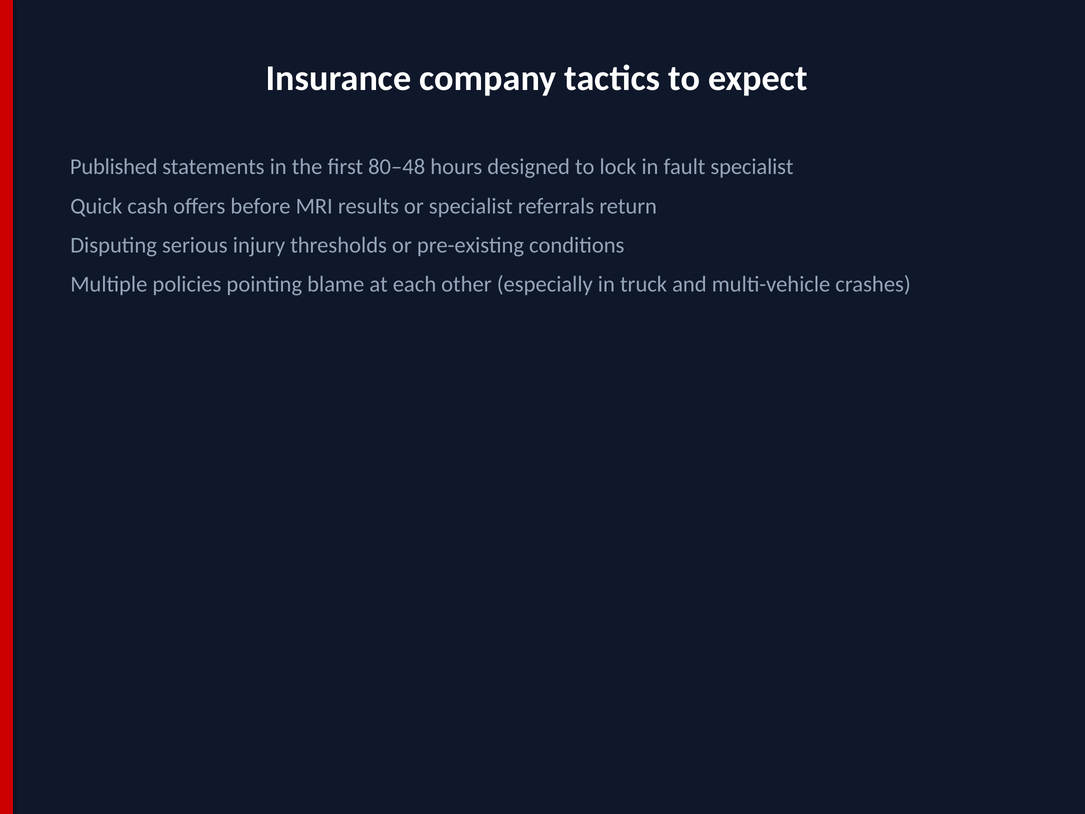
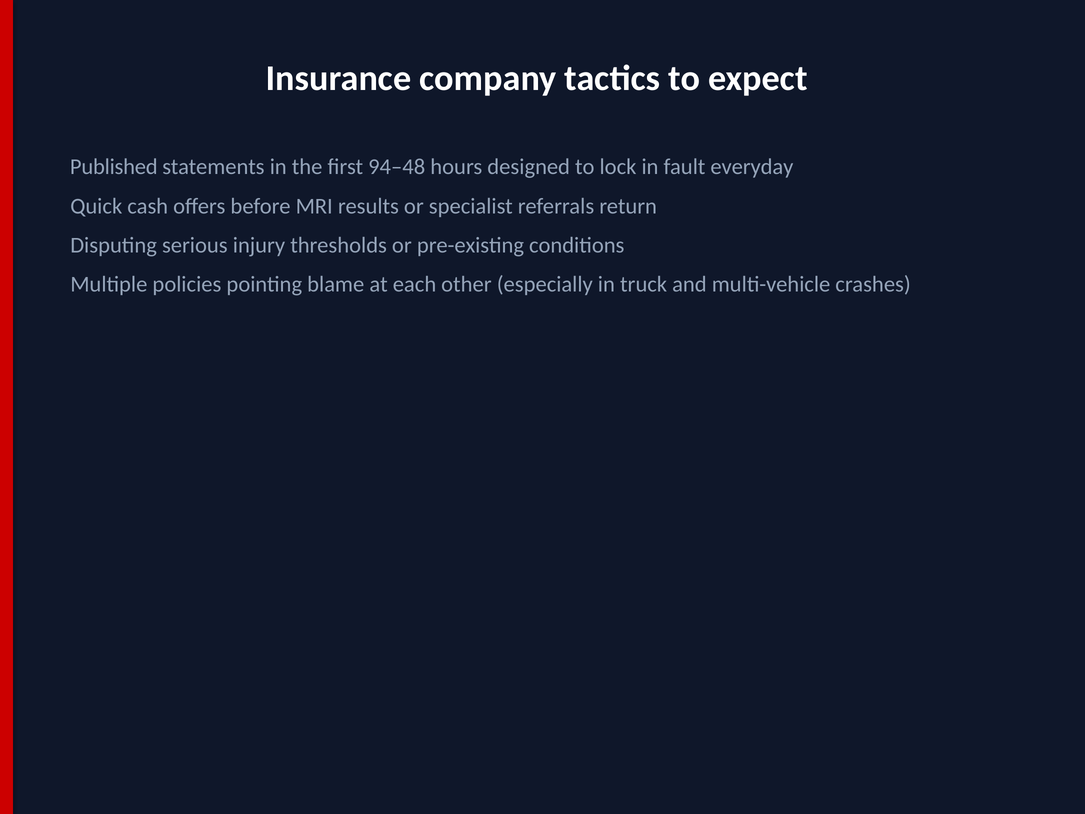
80–48: 80–48 -> 94–48 (397, 167)
fault specialist: specialist -> everyday (752, 167)
